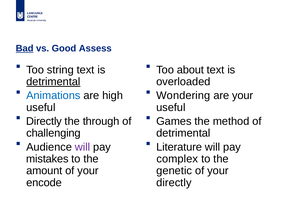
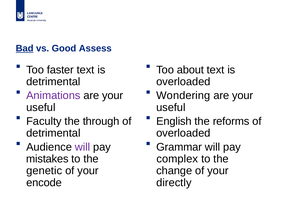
string: string -> faster (60, 70)
detrimental underline: present -> none (53, 81)
Animations colour: blue -> purple (53, 95)
high: high -> your (113, 95)
Directly: Directly -> Faculty (44, 121)
Games: Games -> English (174, 121)
method: method -> reforms (231, 121)
challenging: challenging -> detrimental (53, 133)
detrimental: detrimental -> overloaded (183, 133)
Literature: Literature -> Grammar (179, 147)
amount: amount -> genetic (44, 170)
genetic: genetic -> change (174, 170)
